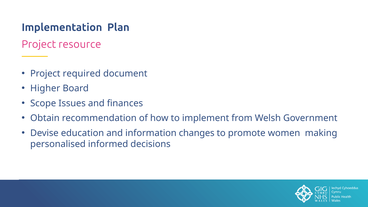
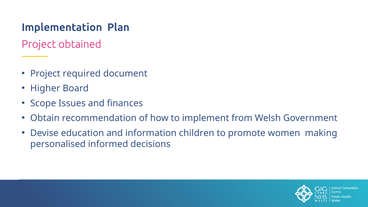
resource: resource -> obtained (80, 44)
changes: changes -> children (197, 133)
